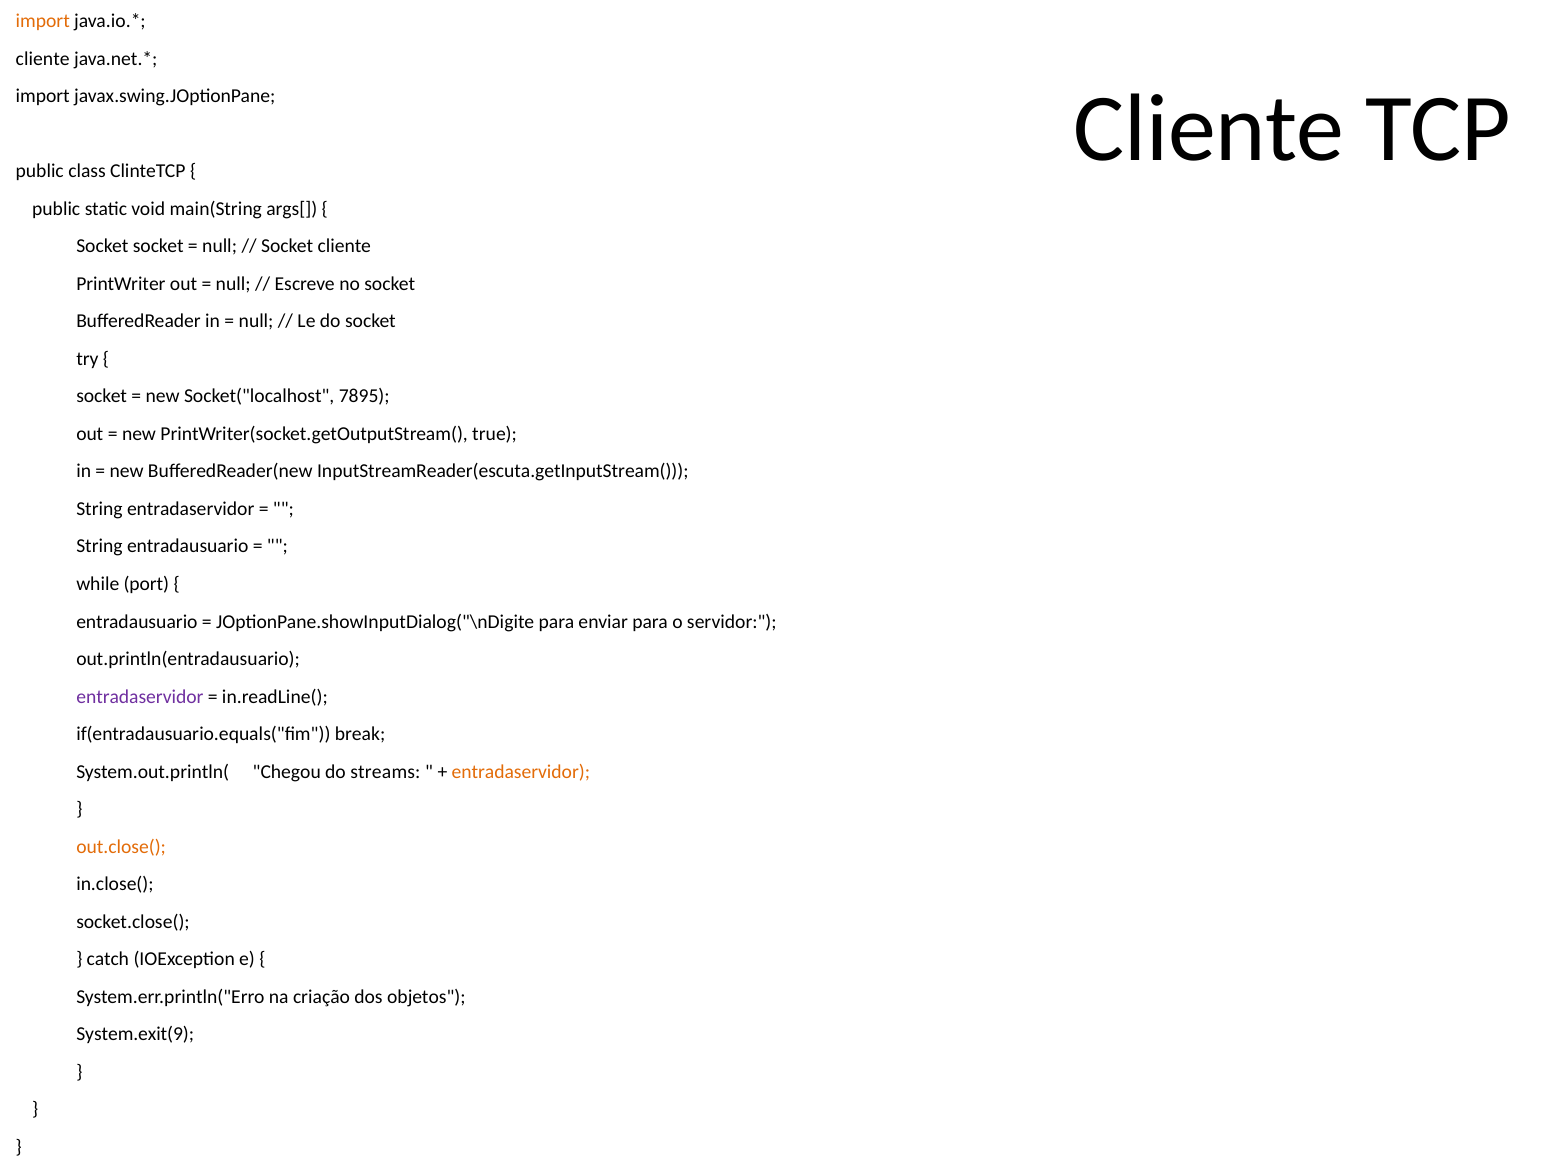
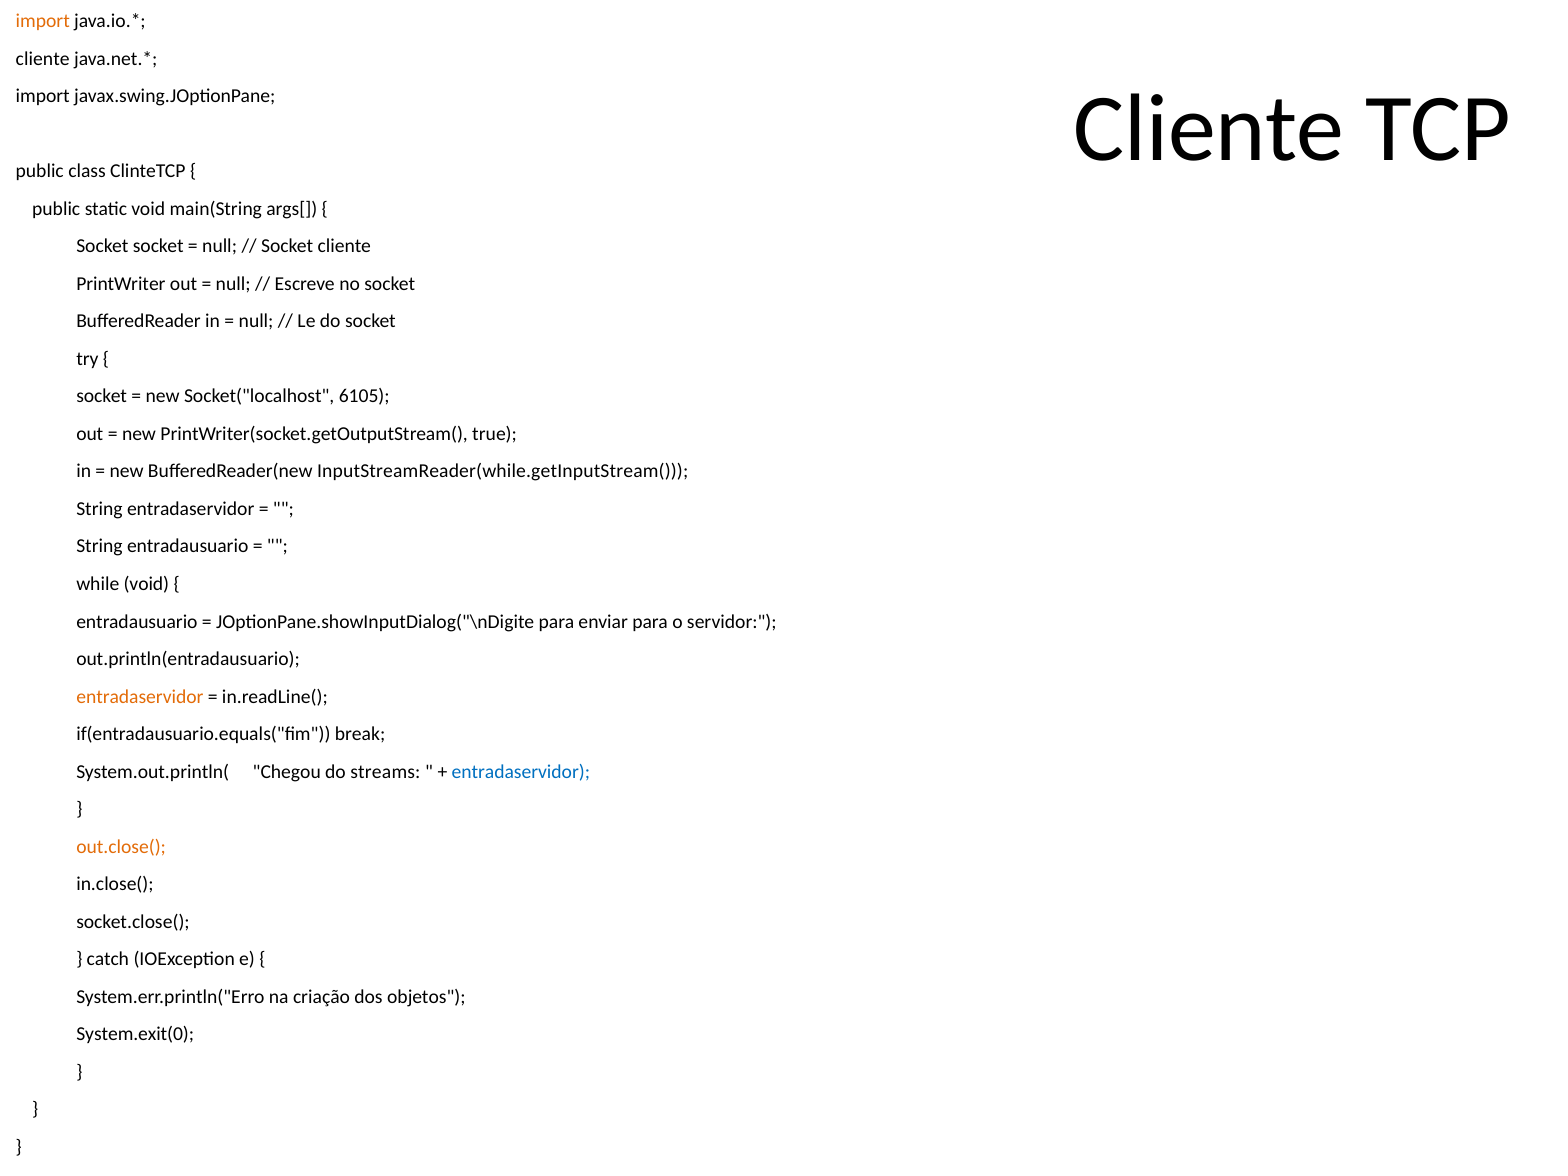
7895: 7895 -> 6105 (364, 396)
InputStreamReader(escuta.getInputStream(: InputStreamReader(escuta.getInputStream( -> InputStreamReader(while.getInputStream( (503, 471)
while port: port -> void (146, 584)
entradaservidor colour: purple -> orange (140, 697)
entradaservidor colour: orange -> blue (521, 772)
System.exit(9: System.exit(9 -> System.exit(0 (135, 1034)
